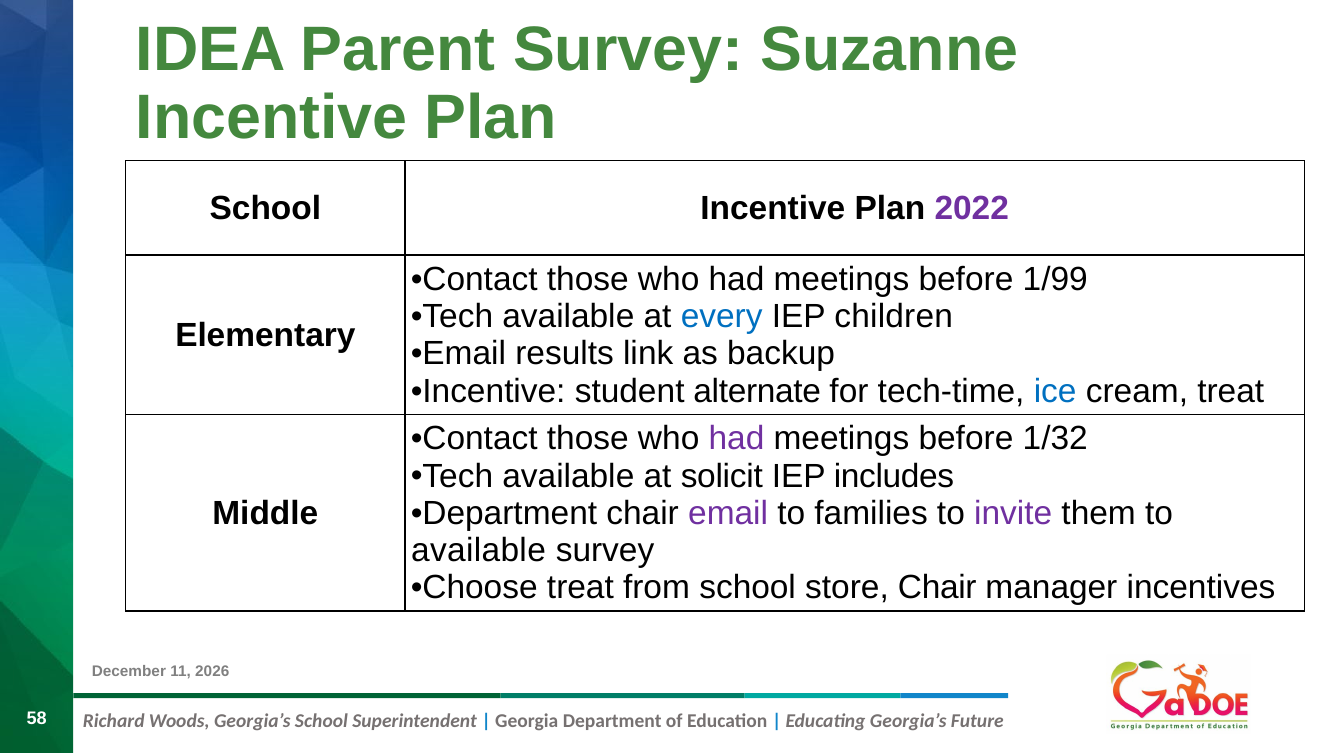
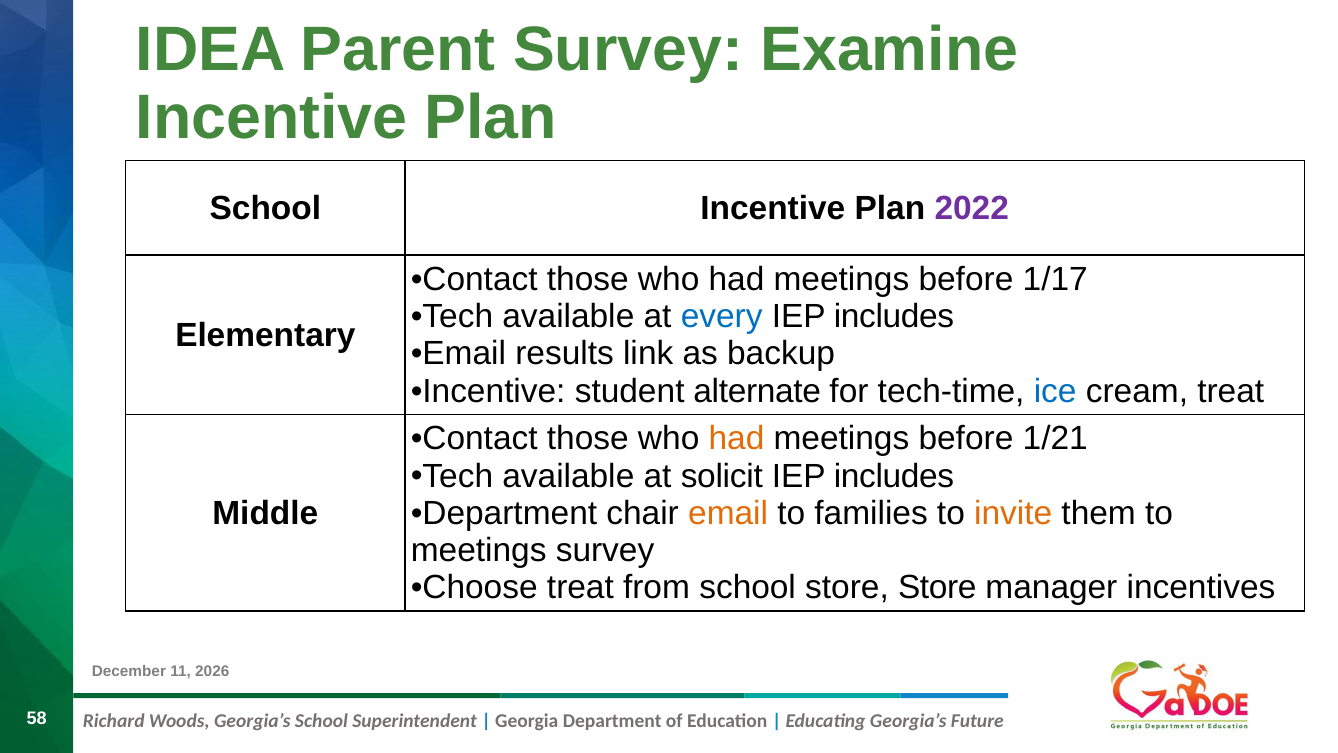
Suzanne: Suzanne -> Examine (889, 50)
1/99: 1/99 -> 1/17 (1055, 279)
children: children -> includes (894, 316)
had colour: purple -> orange (737, 438)
1/32: 1/32 -> 1/21 (1055, 438)
email colour: purple -> orange (728, 513)
invite colour: purple -> orange (1013, 513)
available: available -> meetings (479, 550)
store Chair: Chair -> Store (937, 588)
